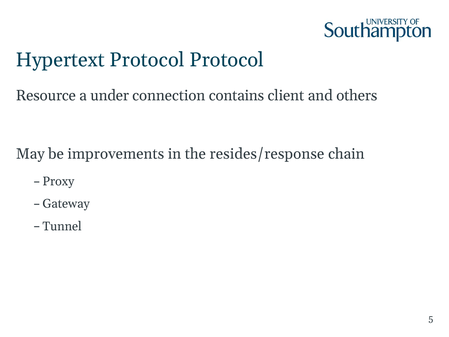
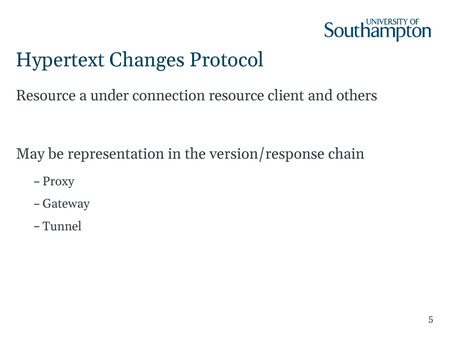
Hypertext Protocol: Protocol -> Changes (147, 60)
connection contains: contains -> resource (236, 95)
improvements: improvements -> representation (116, 154)
resides/response: resides/response -> version/response (267, 154)
